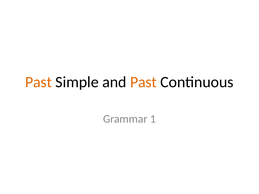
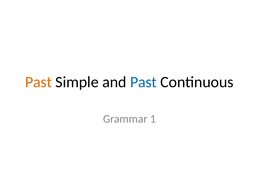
Past colour: orange -> blue (143, 82)
